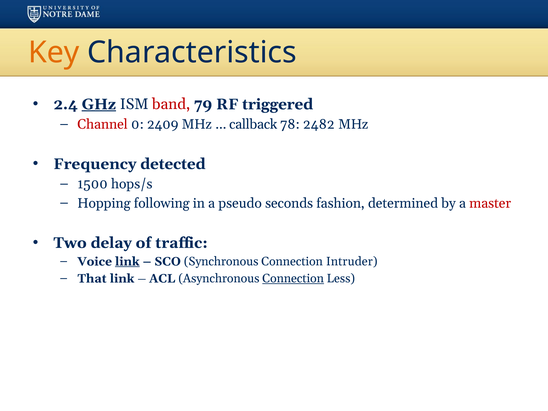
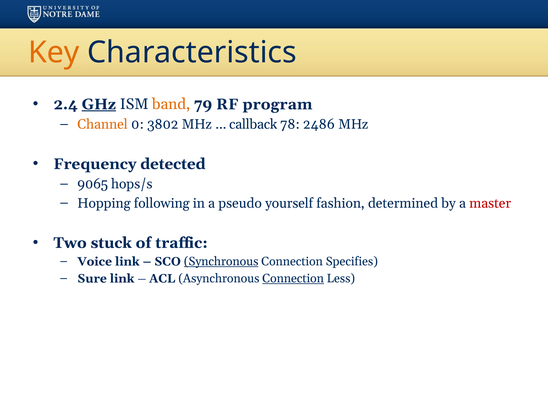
band colour: red -> orange (171, 104)
triggered: triggered -> program (277, 104)
Channel colour: red -> orange (103, 124)
2409: 2409 -> 3802 (163, 124)
2482: 2482 -> 2486 (319, 124)
1500: 1500 -> 9065 (93, 184)
seconds: seconds -> yourself (289, 203)
delay: delay -> stuck (111, 243)
link underline: present -> none (127, 262)
Synchronous underline: none -> present (221, 262)
Intruder: Intruder -> Specifies (352, 262)
That: That -> Sure (92, 279)
